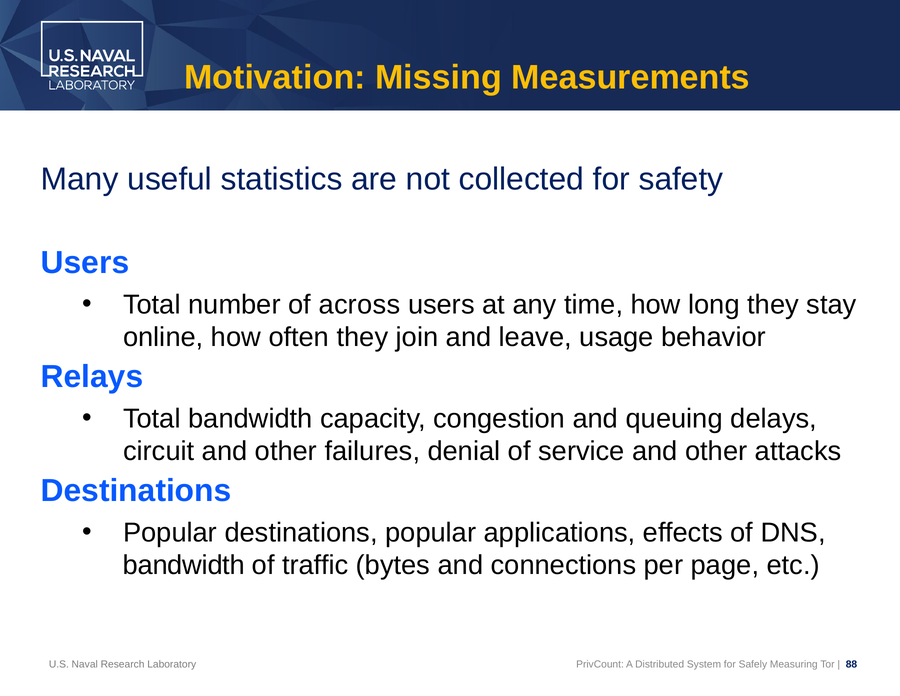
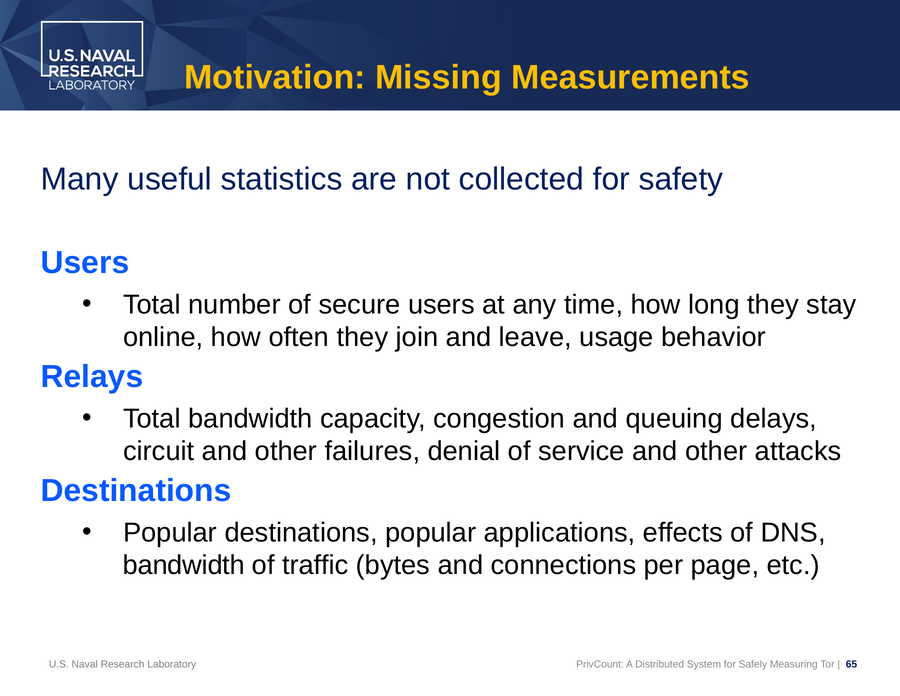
across: across -> secure (360, 304)
88: 88 -> 65 (851, 664)
